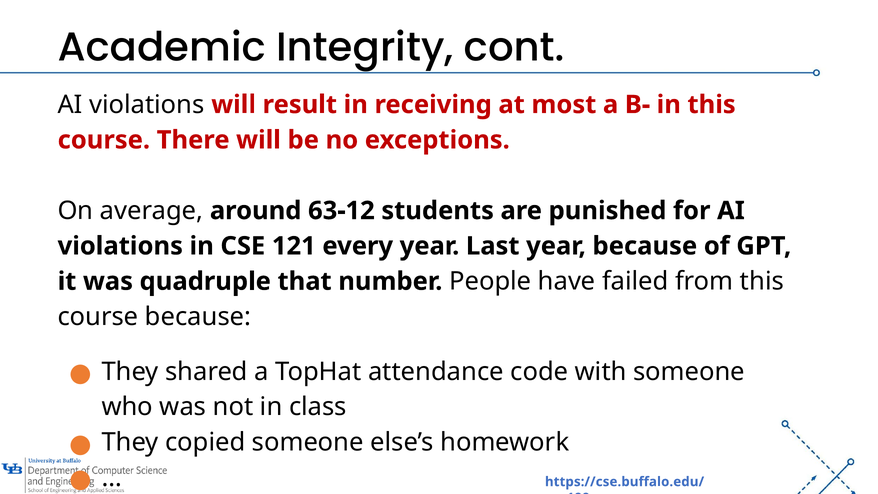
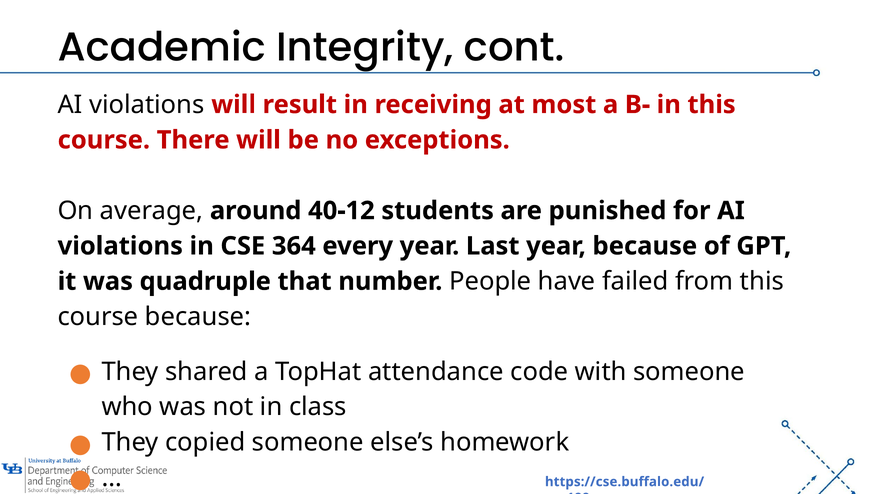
63-12: 63-12 -> 40-12 (341, 211)
121: 121 -> 364 (294, 246)
